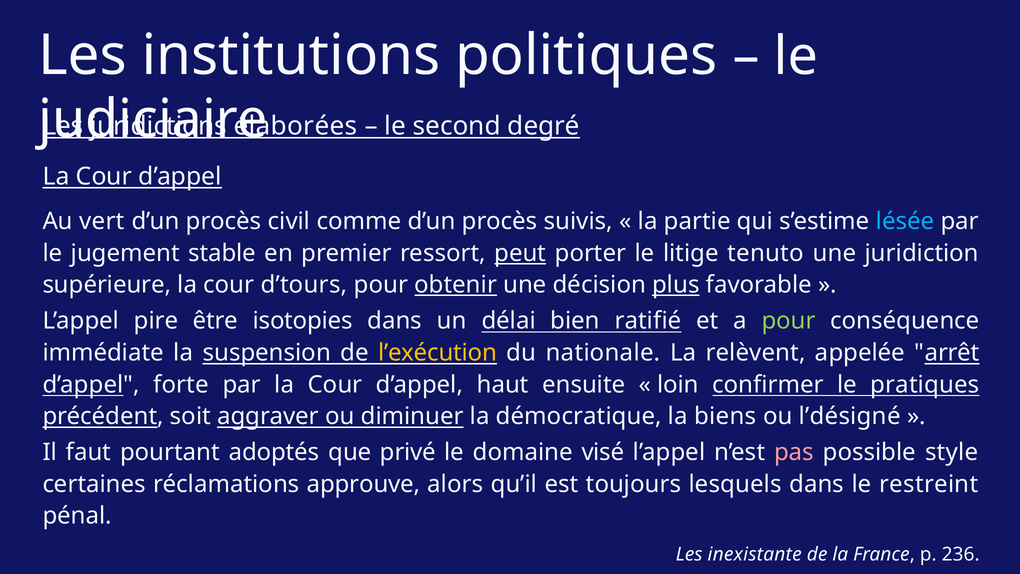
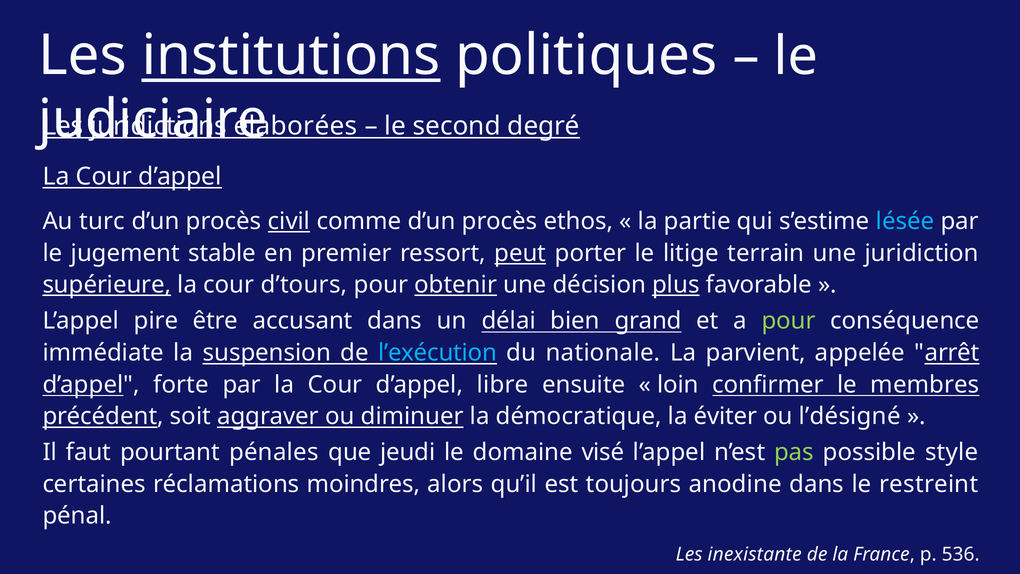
institutions underline: none -> present (291, 56)
vert: vert -> turc (102, 221)
civil underline: none -> present (289, 221)
suivis: suivis -> ethos (578, 221)
tenuto: tenuto -> terrain (766, 253)
supérieure underline: none -> present (107, 285)
isotopies: isotopies -> accusant (303, 321)
ratifié: ratifié -> grand (648, 321)
l’exécution colour: yellow -> light blue (438, 353)
relèvent: relèvent -> parvient (756, 353)
haut: haut -> libre (503, 384)
pratiques: pratiques -> membres (925, 384)
biens: biens -> éviter (725, 416)
adoptés: adoptés -> pénales (274, 452)
privé: privé -> jeudi (408, 452)
pas colour: pink -> light green (794, 452)
approuve: approuve -> moindres (364, 484)
lesquels: lesquels -> anodine (735, 484)
236: 236 -> 536 (961, 554)
